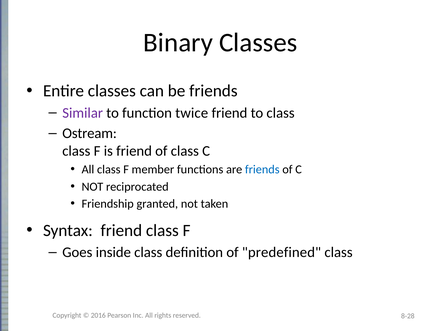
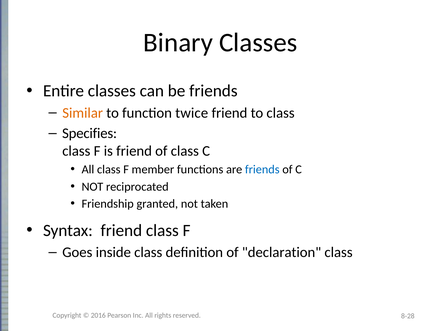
Similar colour: purple -> orange (83, 113)
Ostream: Ostream -> Specifies (90, 133)
predefined: predefined -> declaration (282, 252)
